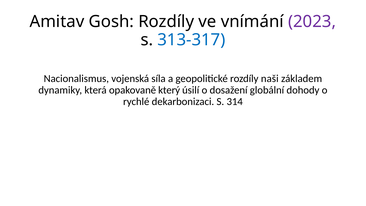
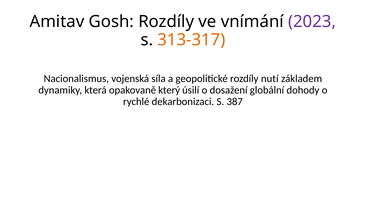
313-317 colour: blue -> orange (191, 40)
naši: naši -> nutí (270, 79)
314: 314 -> 387 (235, 102)
